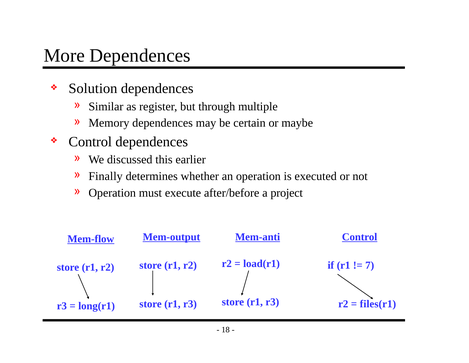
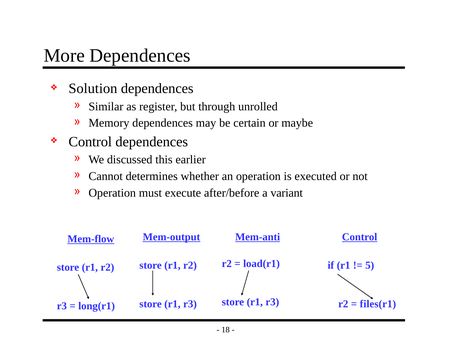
multiple: multiple -> unrolled (258, 106)
Finally: Finally -> Cannot (106, 176)
project: project -> variant (287, 193)
7: 7 -> 5 (370, 265)
